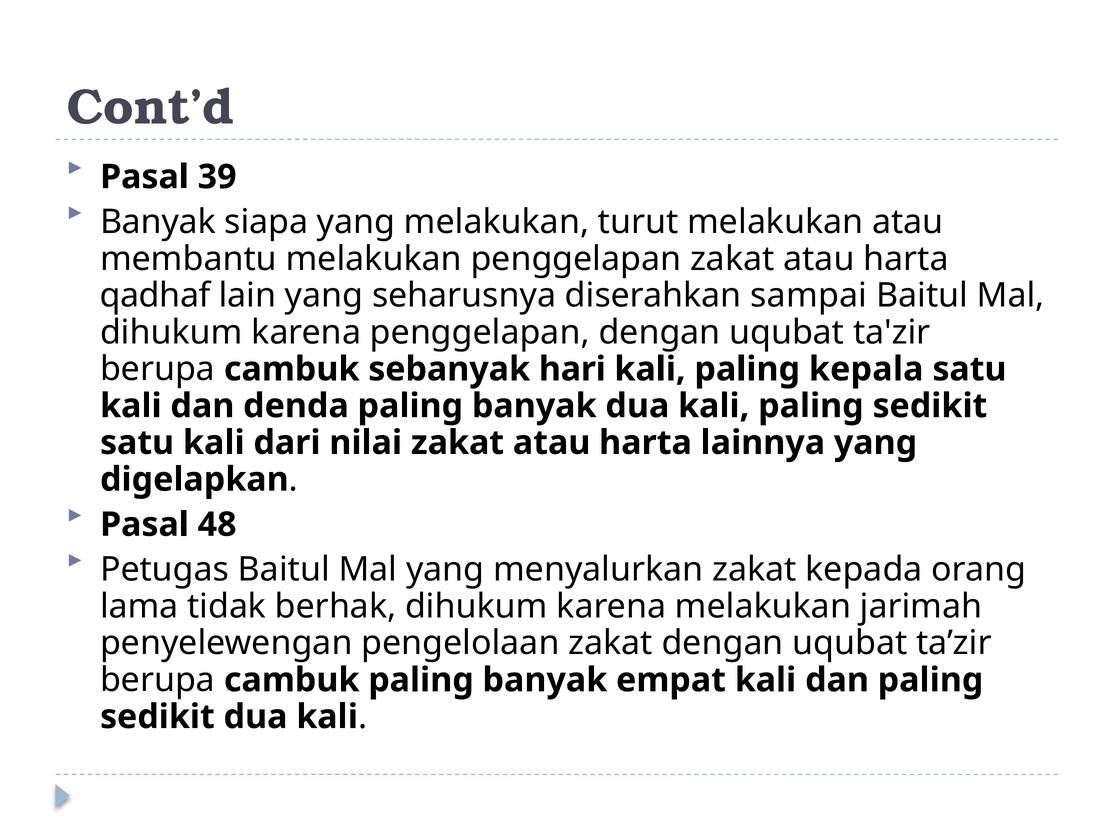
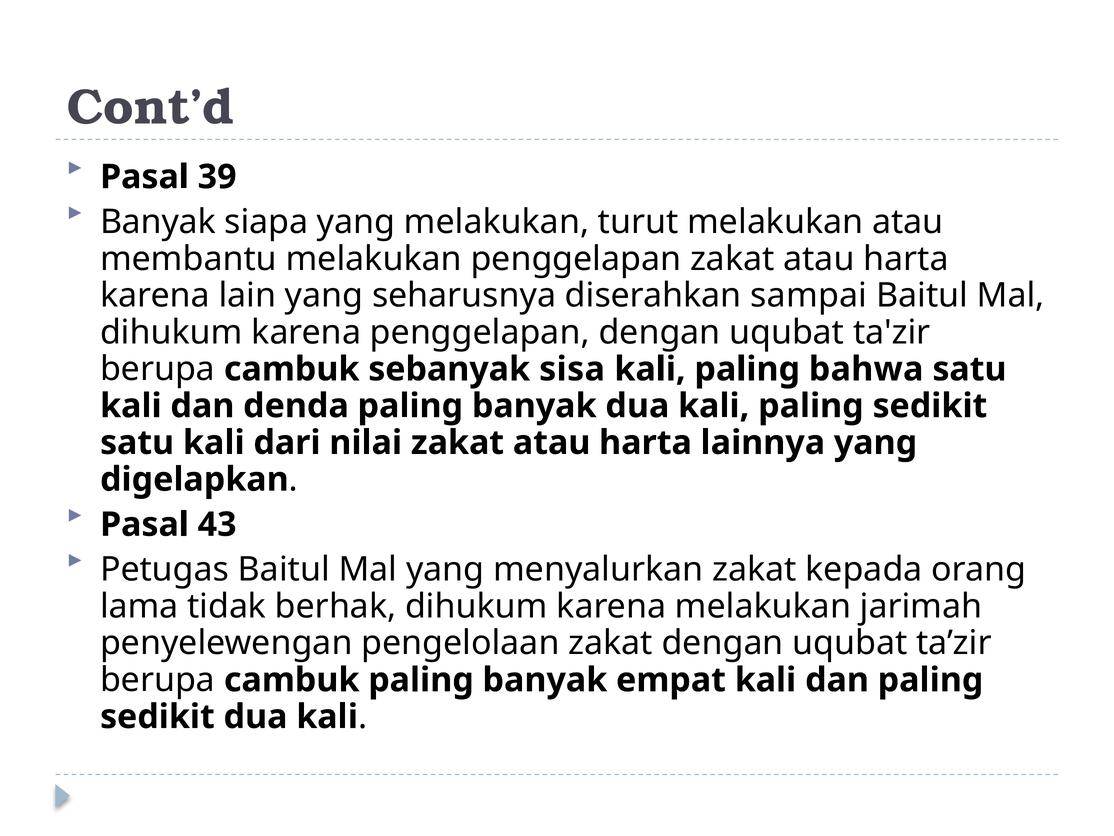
qadhaf: qadhaf -> karena (155, 295)
hari: hari -> sisa (572, 369)
kepala: kepala -> bahwa (866, 369)
48: 48 -> 43 (217, 524)
